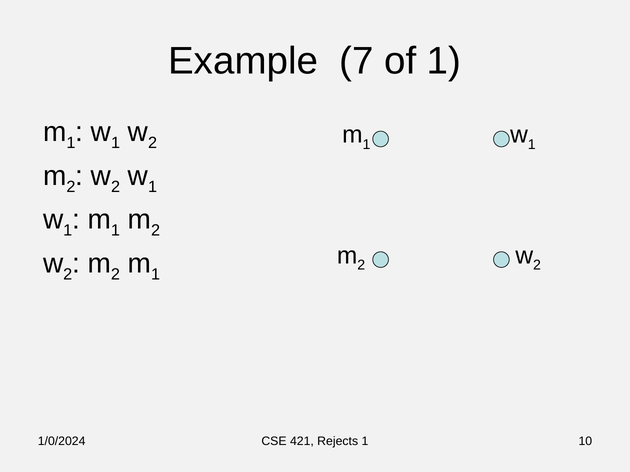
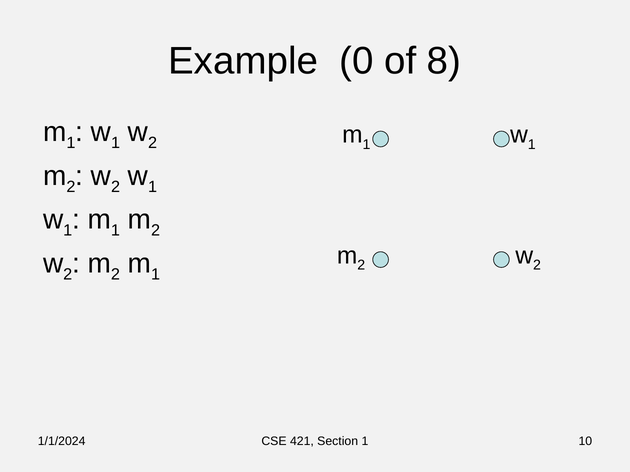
7: 7 -> 0 (356, 61)
of 1: 1 -> 8 (444, 61)
1/0/2024: 1/0/2024 -> 1/1/2024 (62, 442)
Rejects: Rejects -> Section (338, 442)
